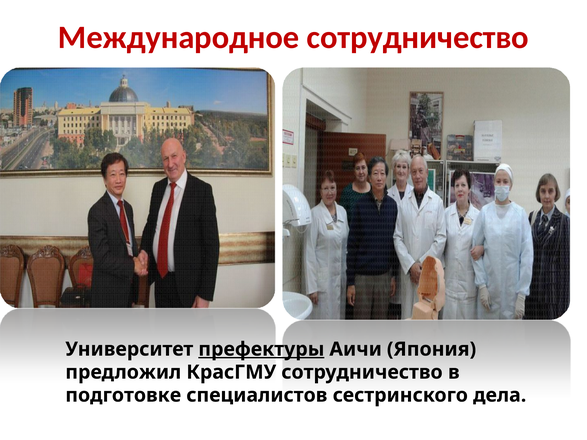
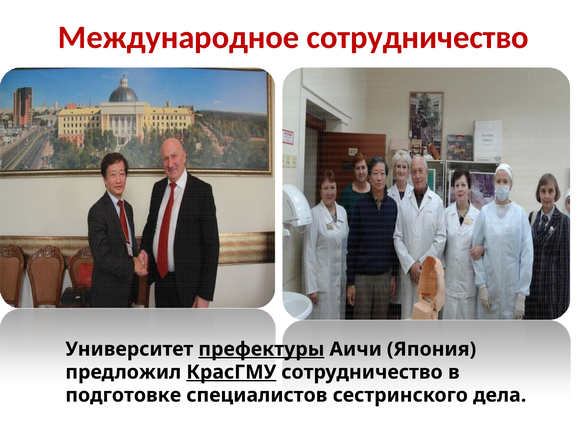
КрасГМУ underline: none -> present (231, 372)
